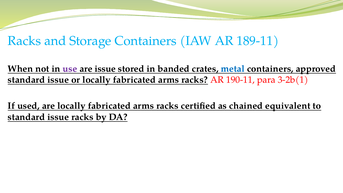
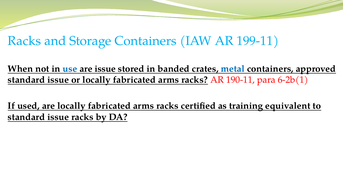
189-11: 189-11 -> 199-11 (258, 41)
use colour: purple -> blue (70, 69)
3-2b(1: 3-2b(1 -> 6-2b(1 (293, 80)
chained: chained -> training (246, 106)
